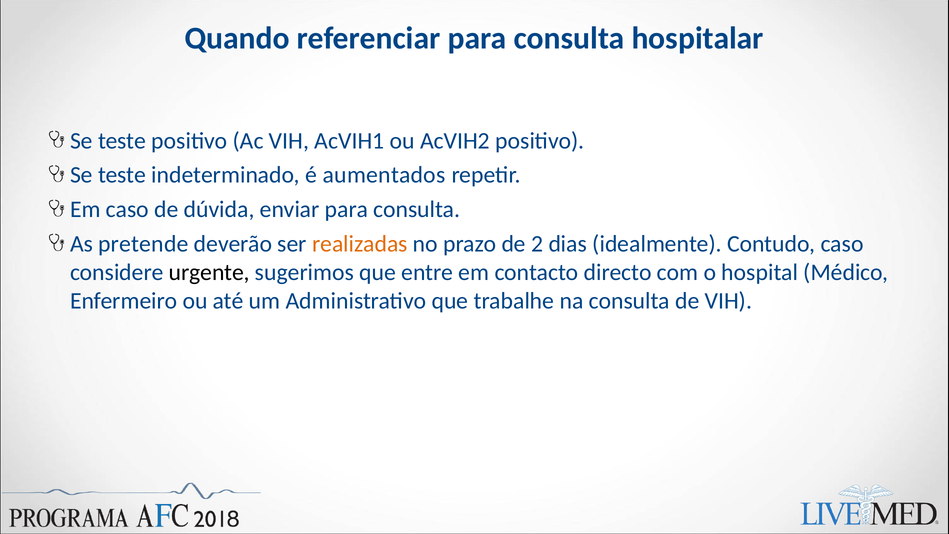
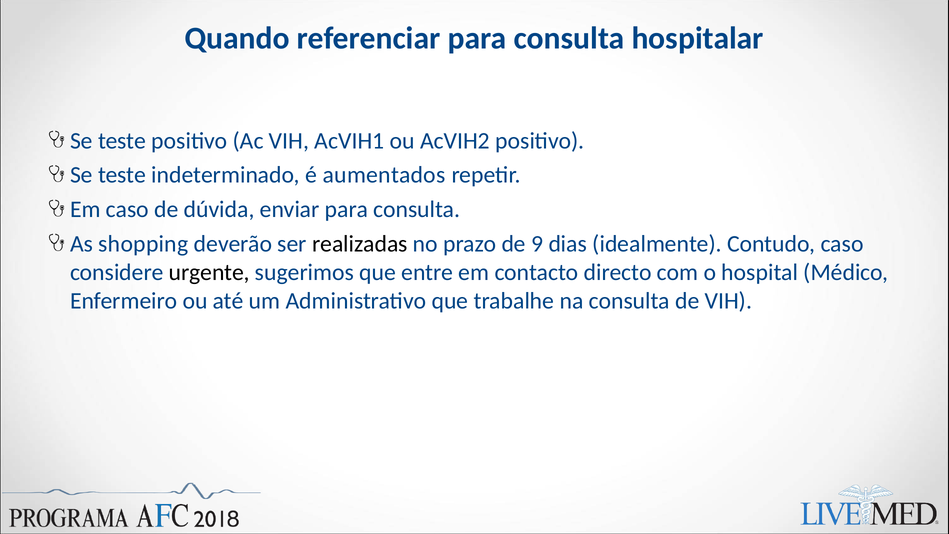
pretende: pretende -> shopping (143, 244)
realizadas colour: orange -> black (360, 244)
2: 2 -> 9 (537, 244)
